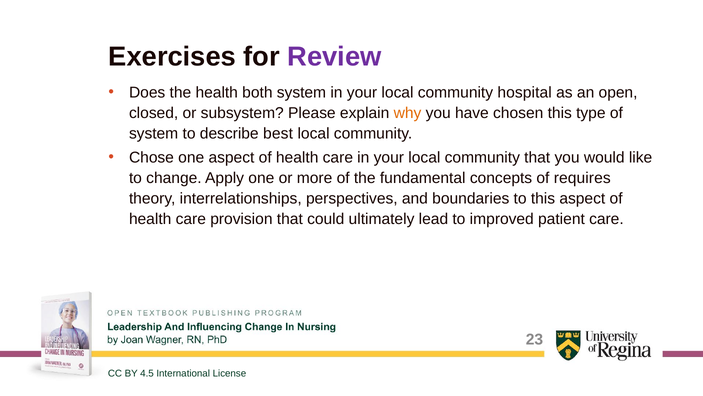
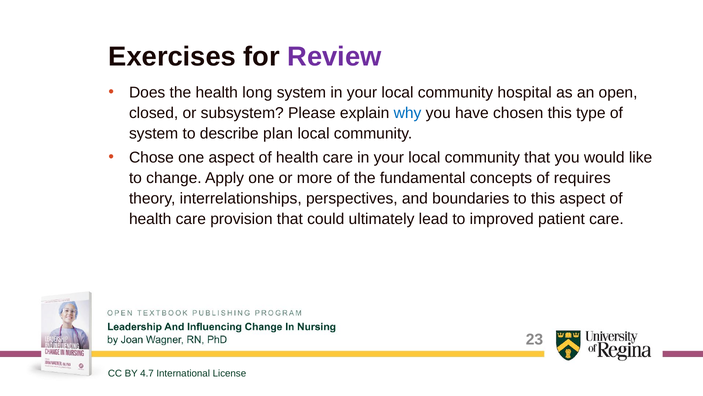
both: both -> long (257, 92)
why colour: orange -> blue (408, 113)
best: best -> plan (278, 134)
4.5: 4.5 -> 4.7 (147, 373)
